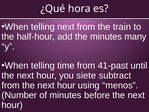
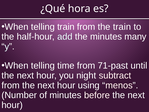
telling next: next -> train (66, 27)
41-past: 41-past -> 71-past (113, 65)
siete: siete -> night (86, 75)
